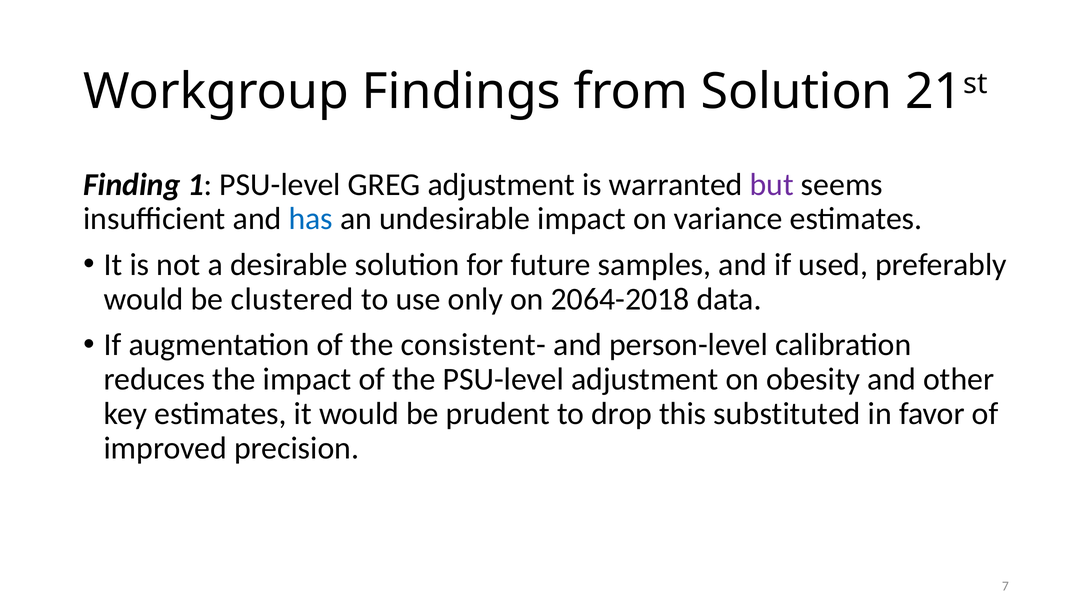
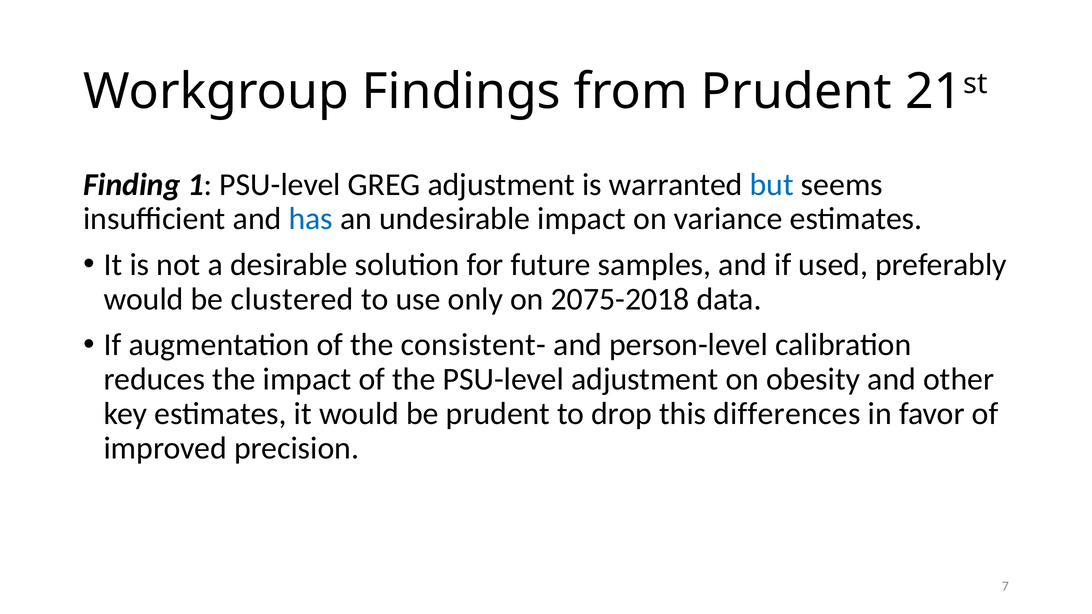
from Solution: Solution -> Prudent (796, 92)
but colour: purple -> blue (772, 185)
2064-2018: 2064-2018 -> 2075-2018 (620, 299)
substituted: substituted -> differences (787, 414)
